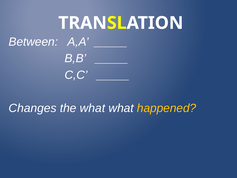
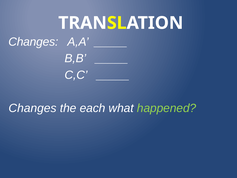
Between: Between -> Changes (33, 42)
the what: what -> each (93, 108)
happened colour: yellow -> light green (167, 108)
